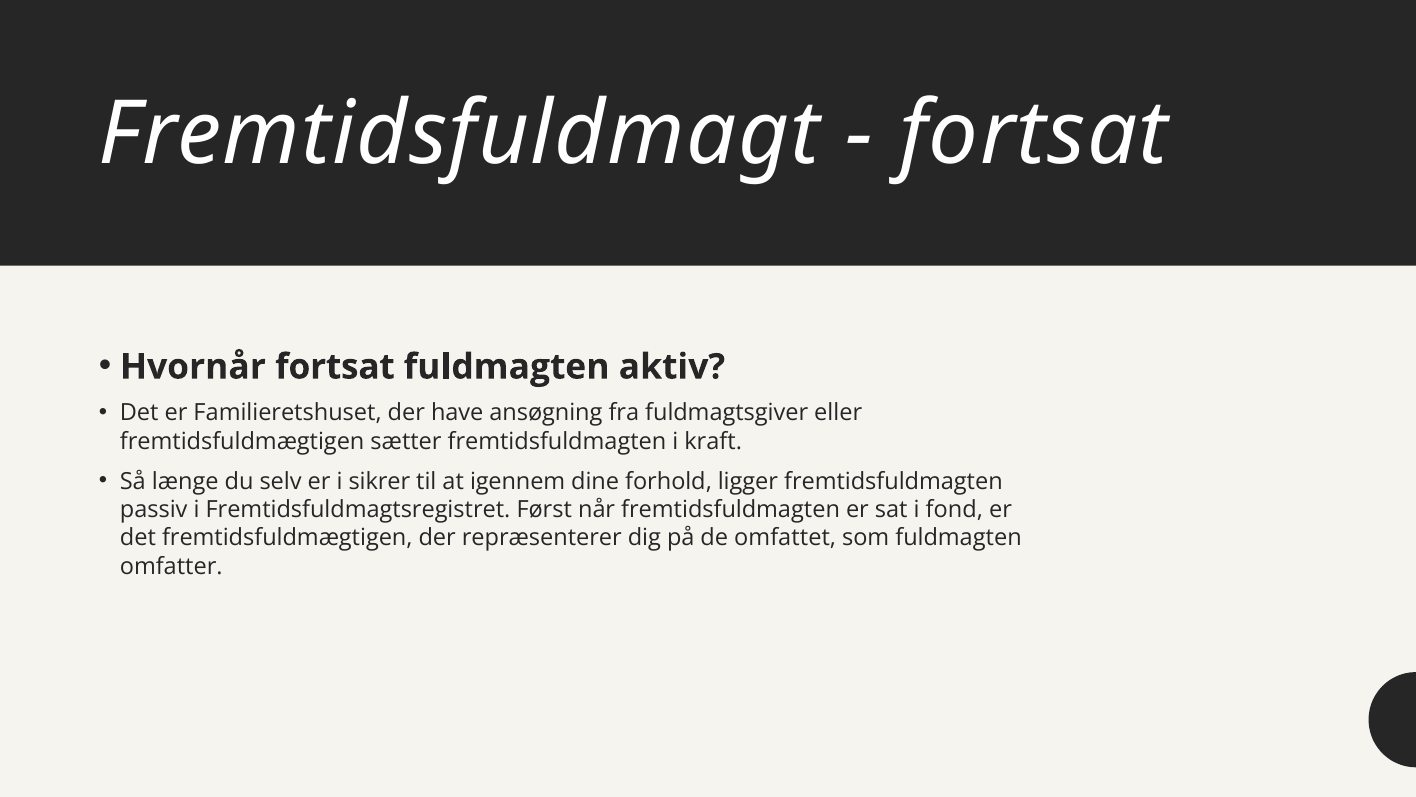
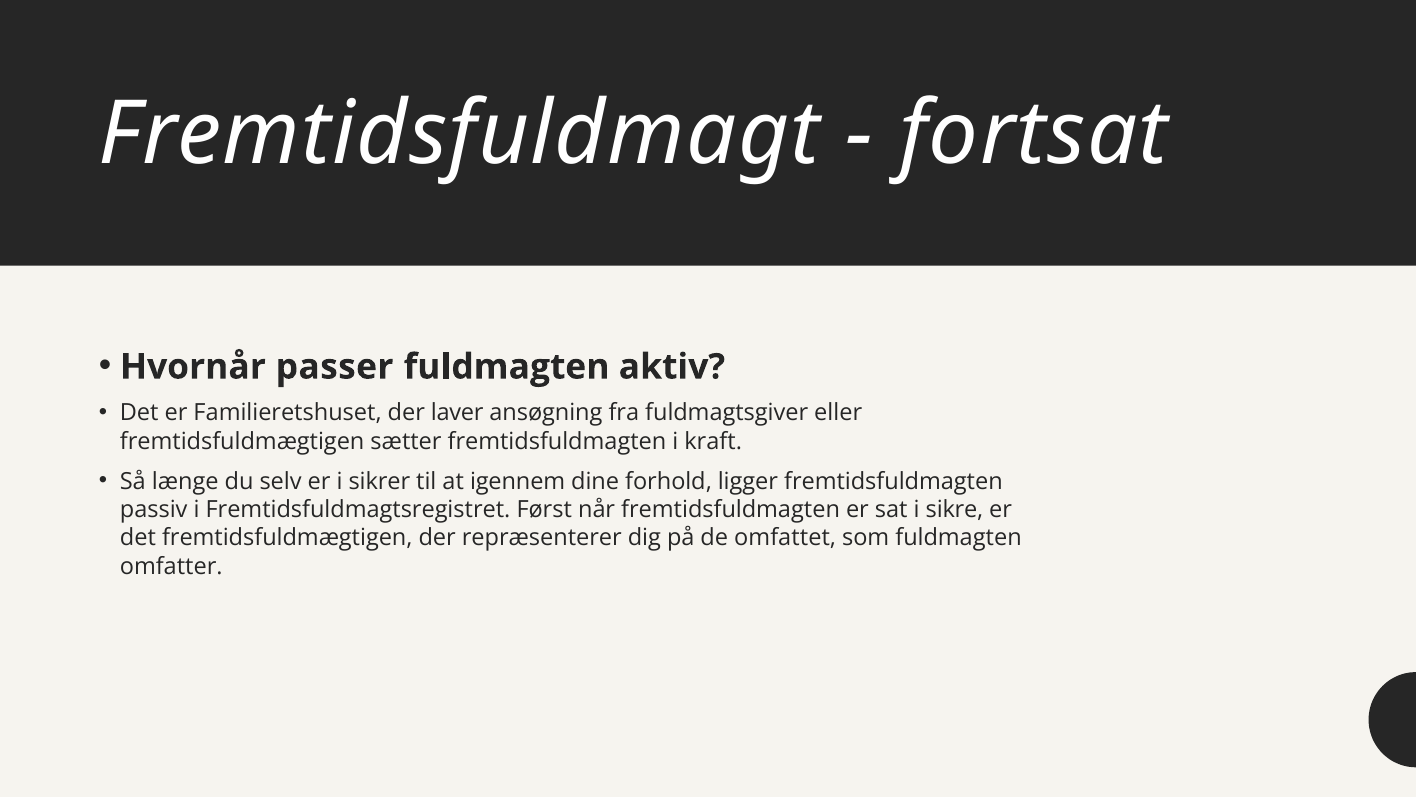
Hvornår fortsat: fortsat -> passer (335, 367)
have: have -> laver (457, 413)
fond: fond -> sikre (954, 509)
